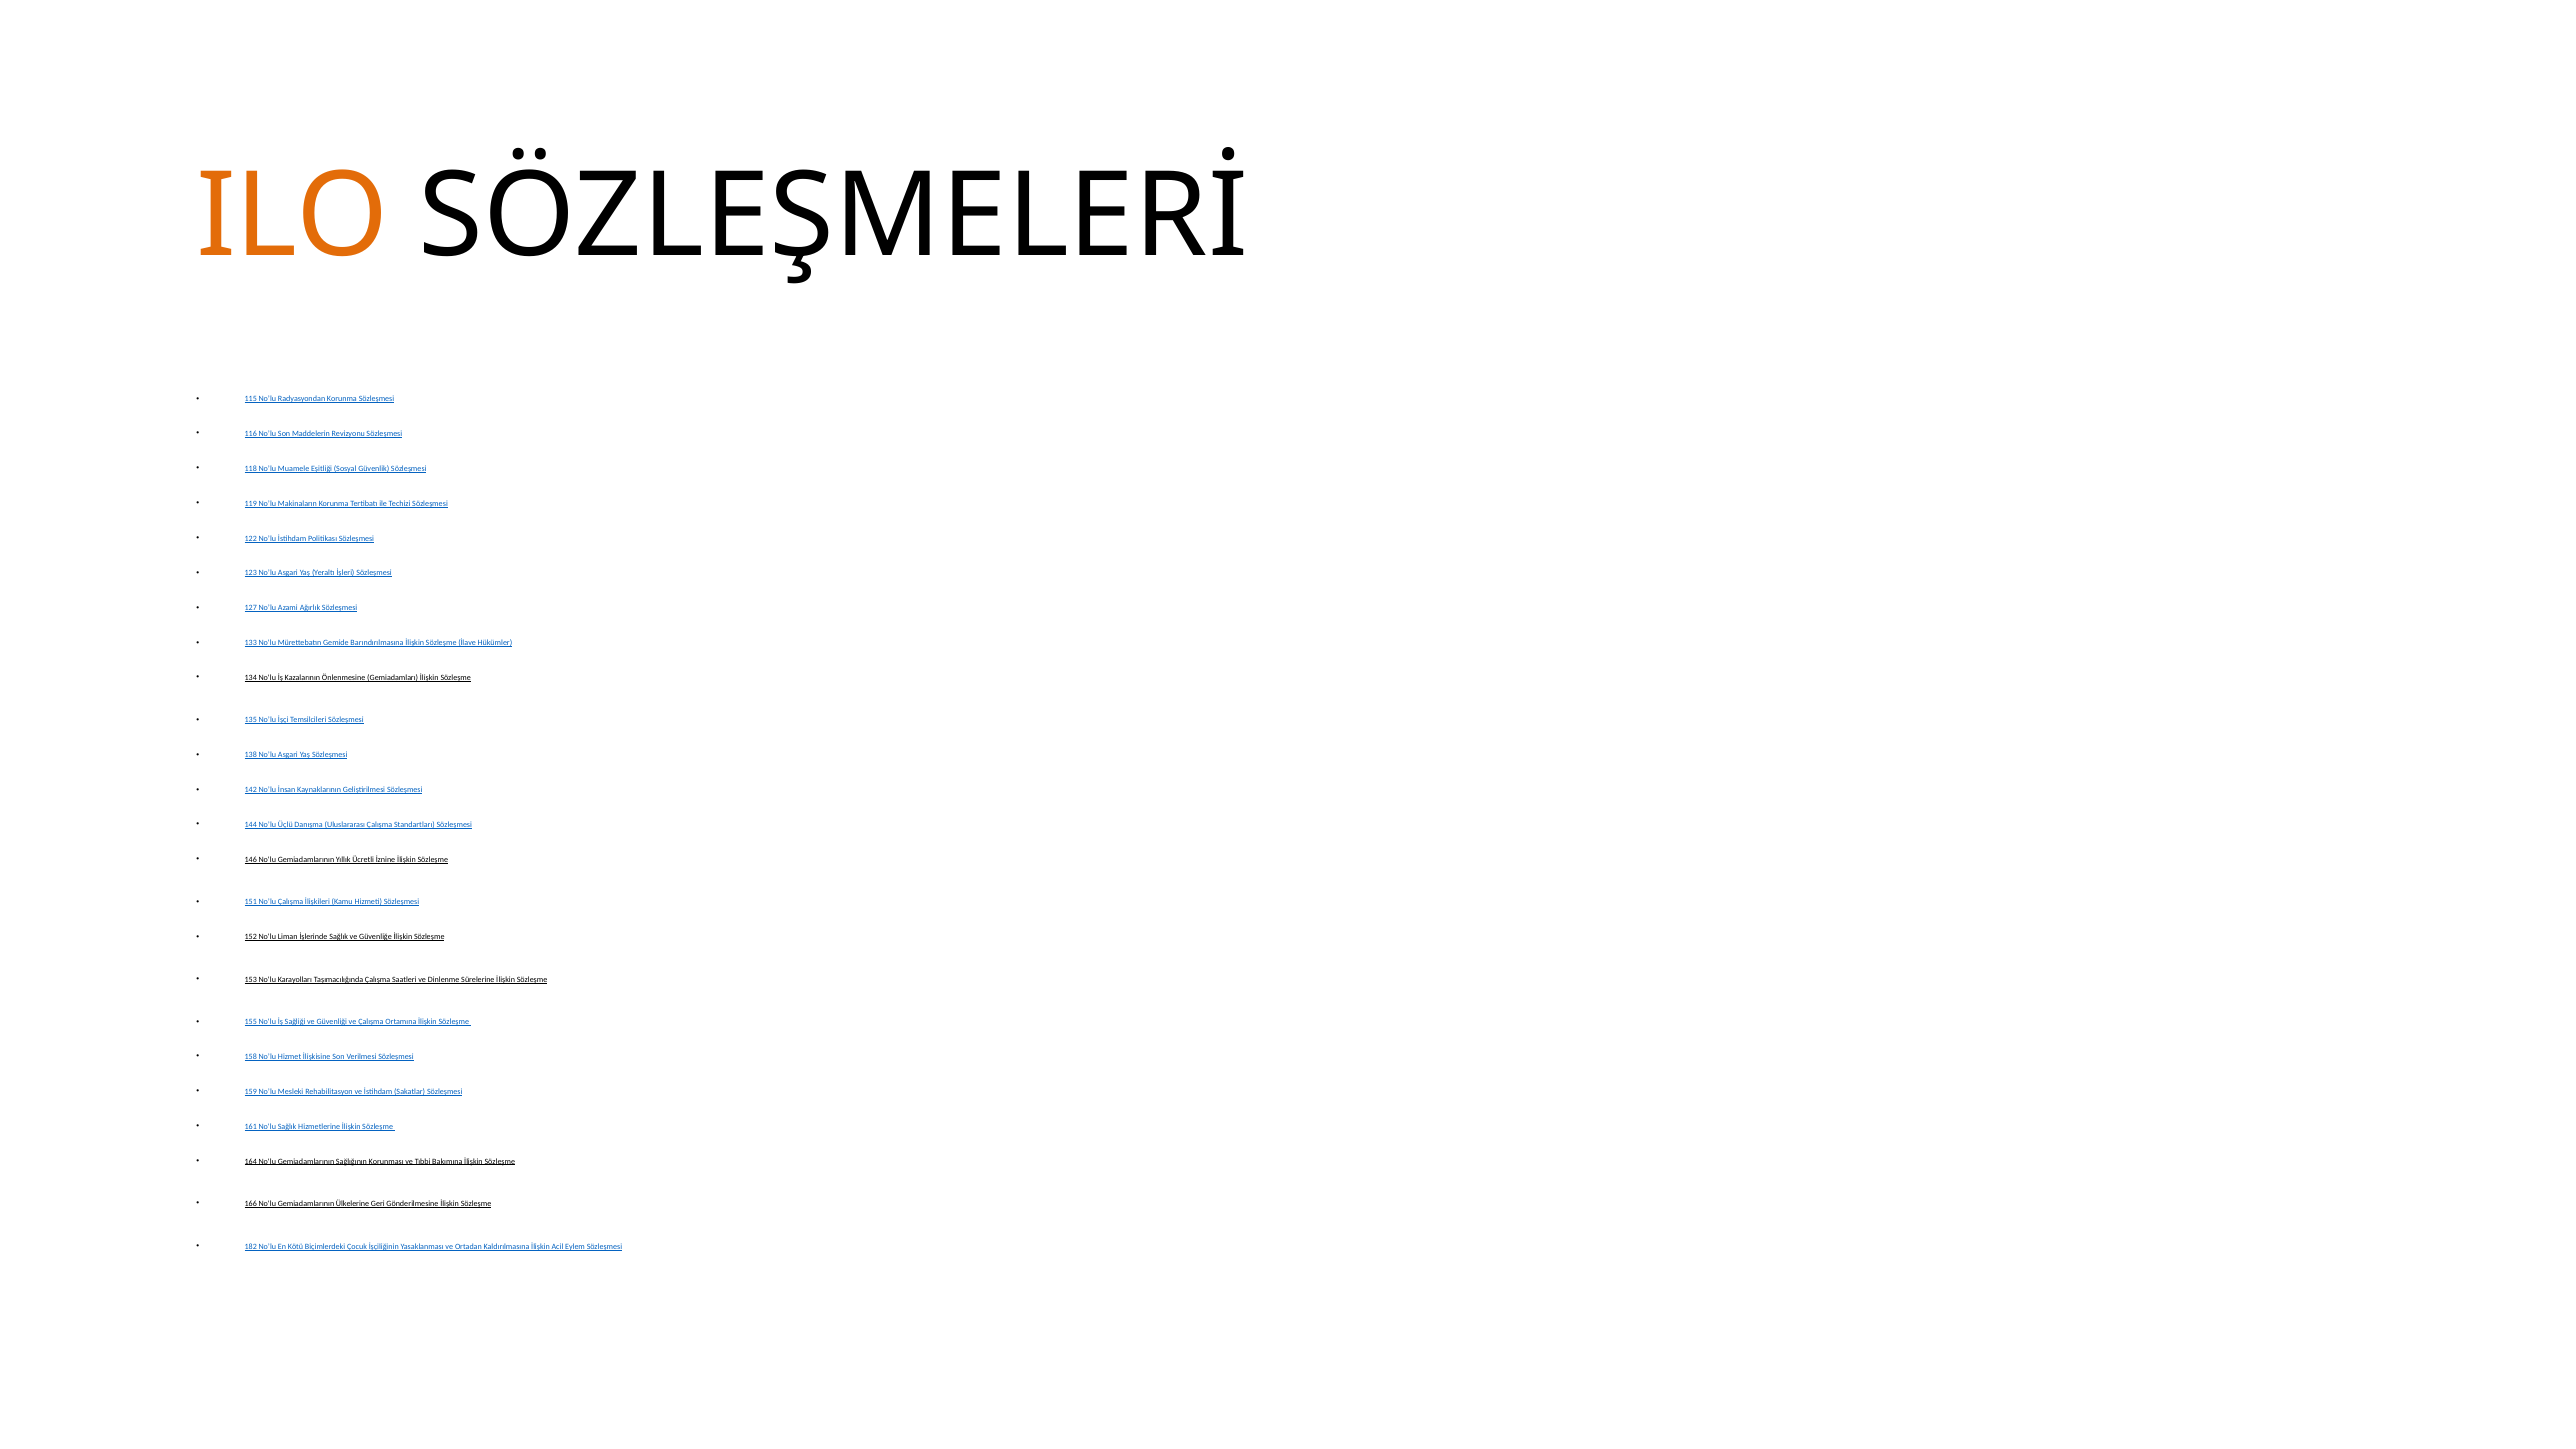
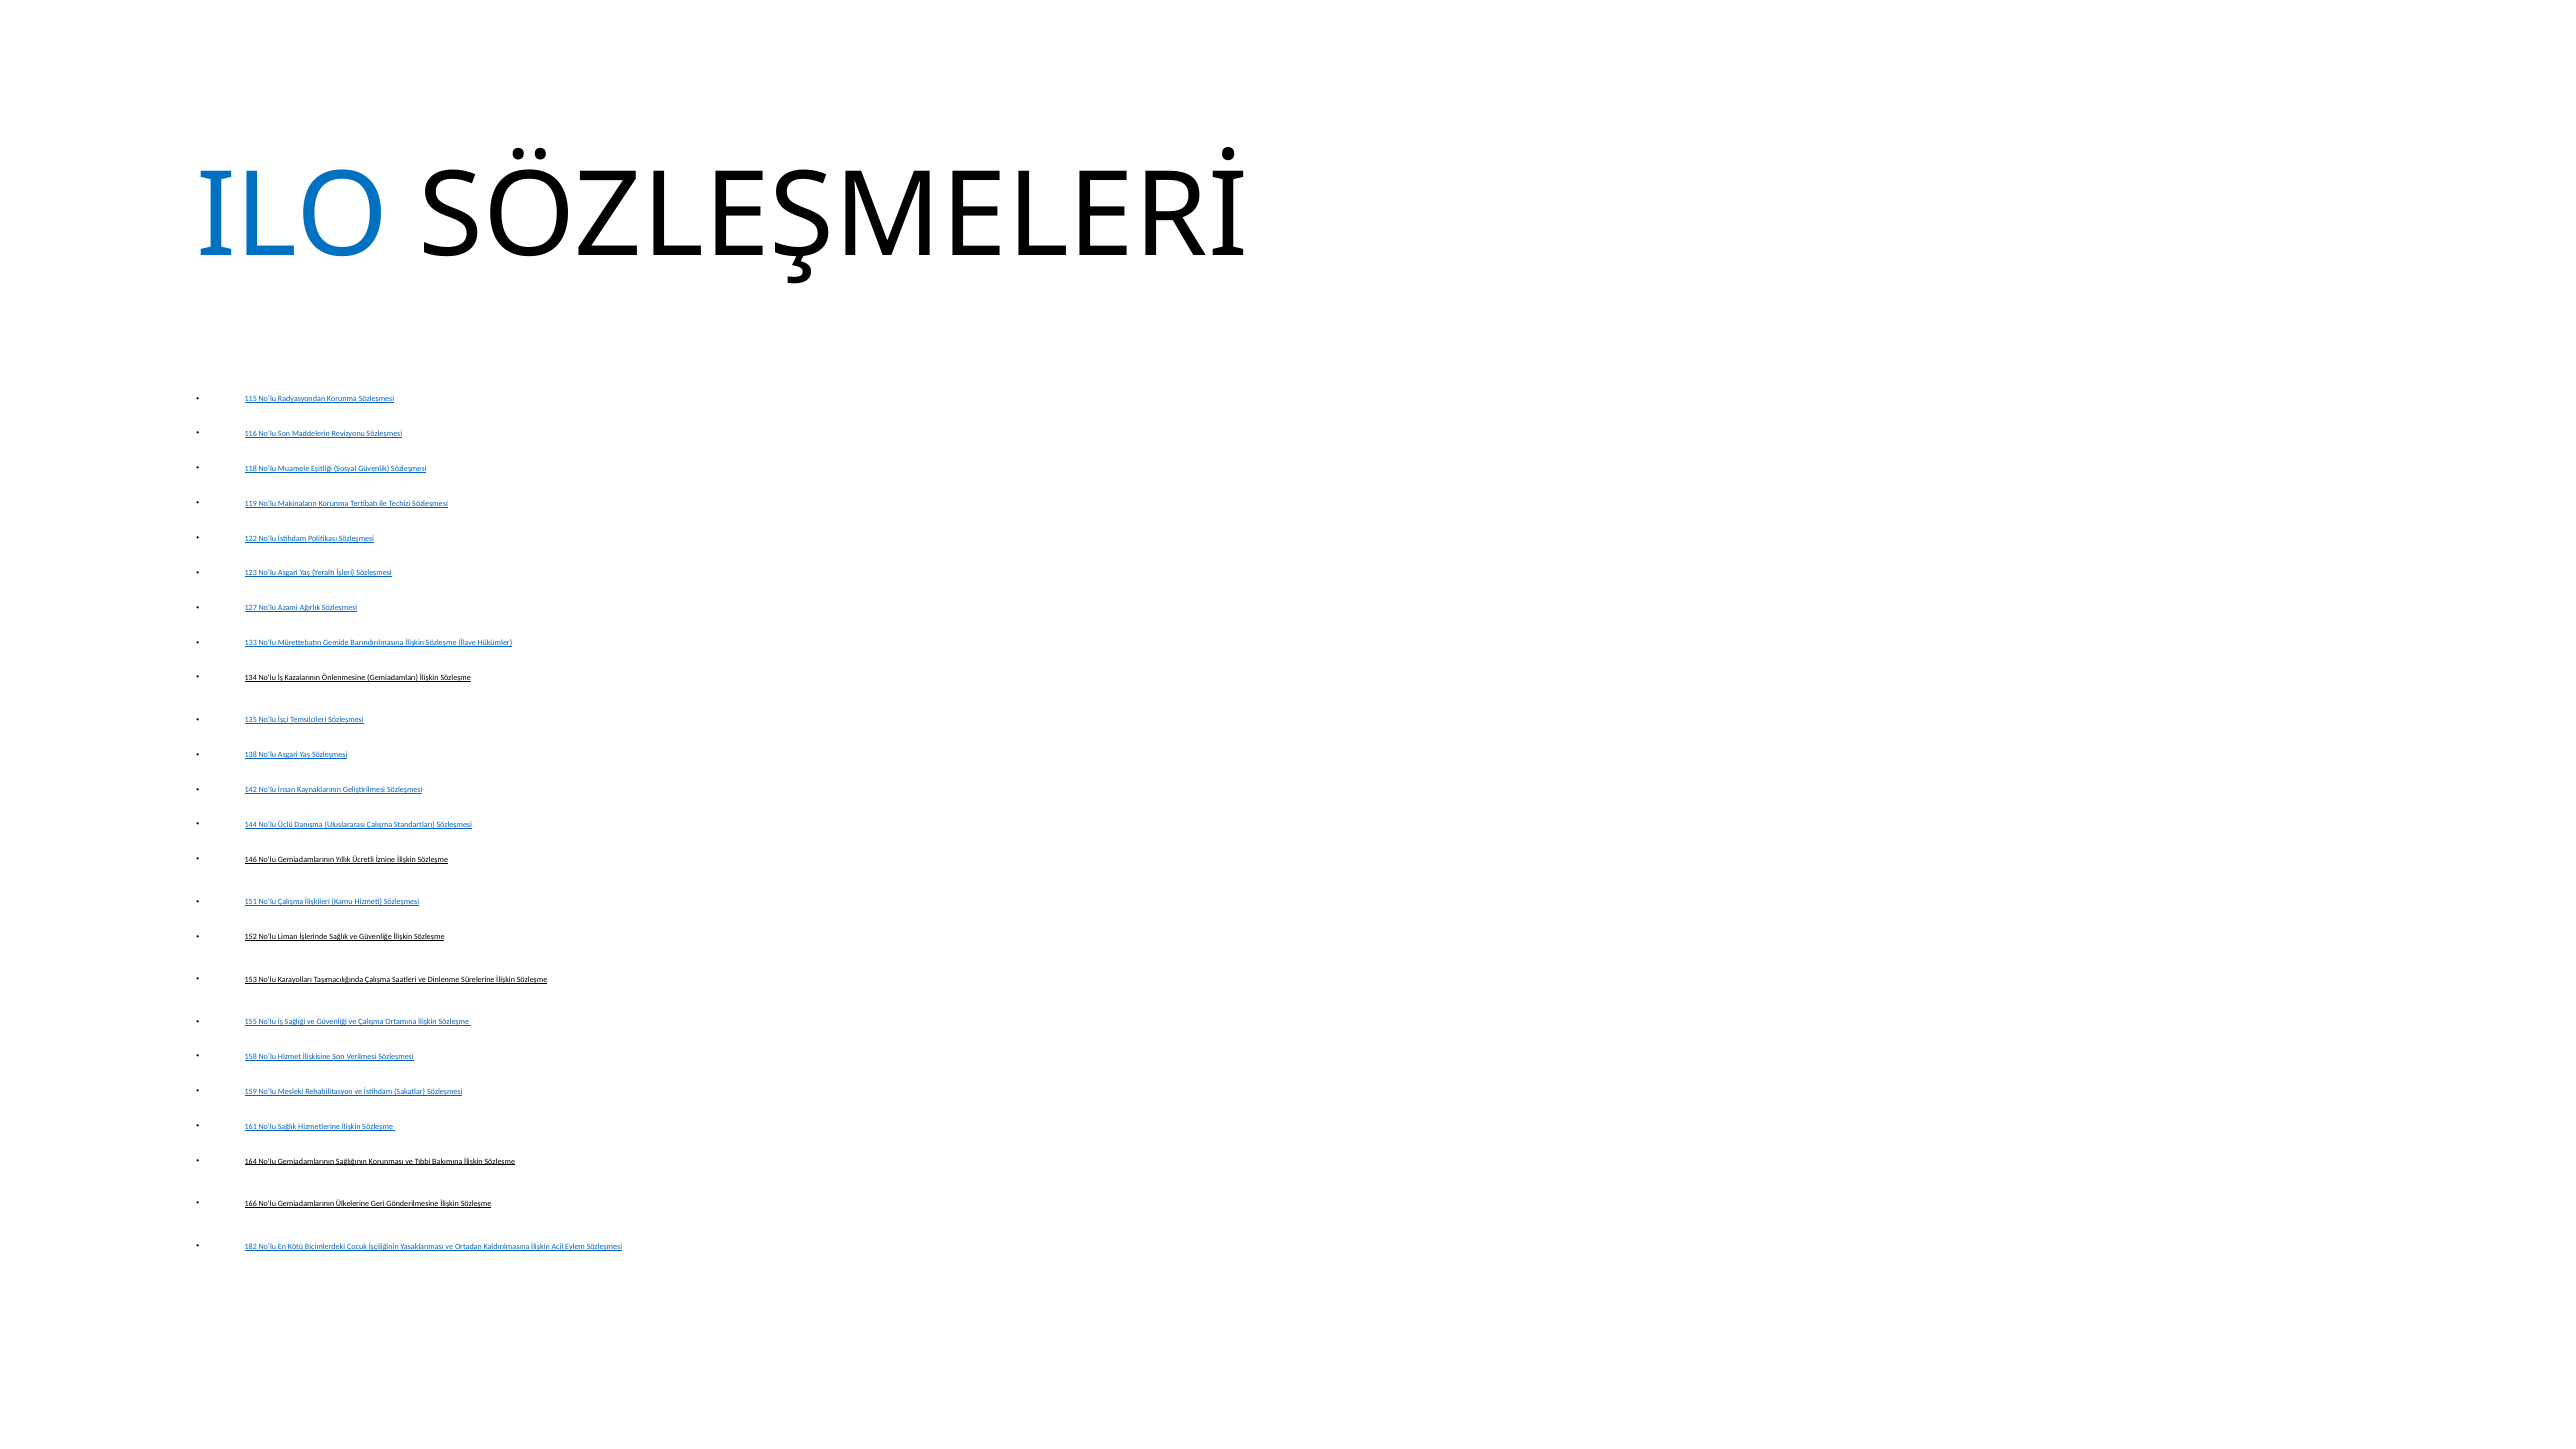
ILO colour: orange -> blue (293, 216)
